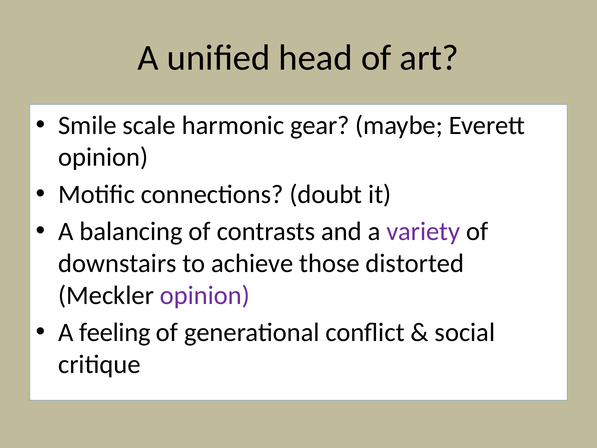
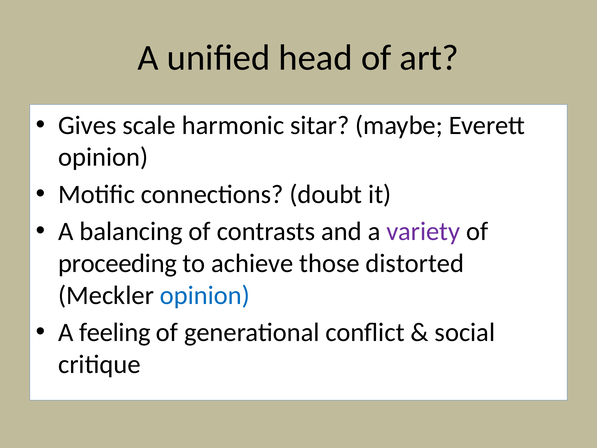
Smile: Smile -> Gives (87, 125)
gear: gear -> sitar (320, 125)
downstairs: downstairs -> proceeding (118, 263)
opinion colour: purple -> blue (205, 295)
